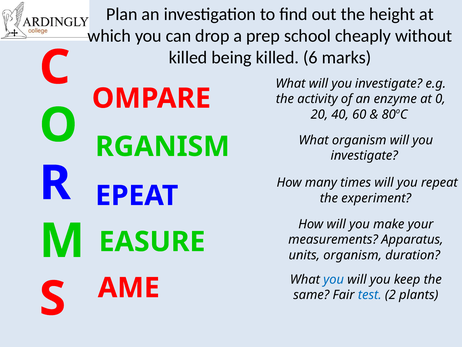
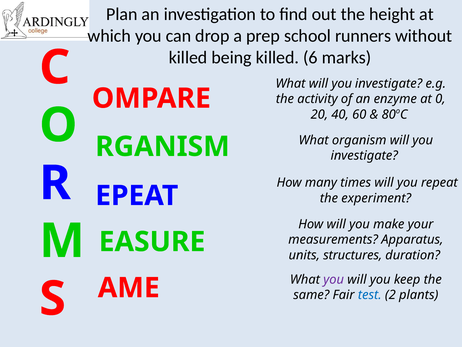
cheaply: cheaply -> runners (363, 36)
units organism: organism -> structures (353, 255)
you colour: blue -> purple (334, 279)
